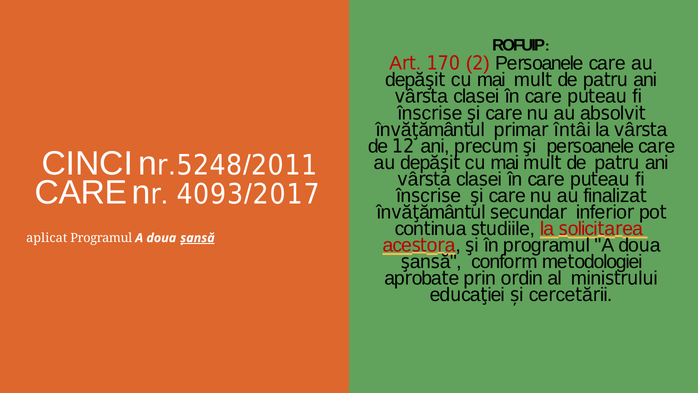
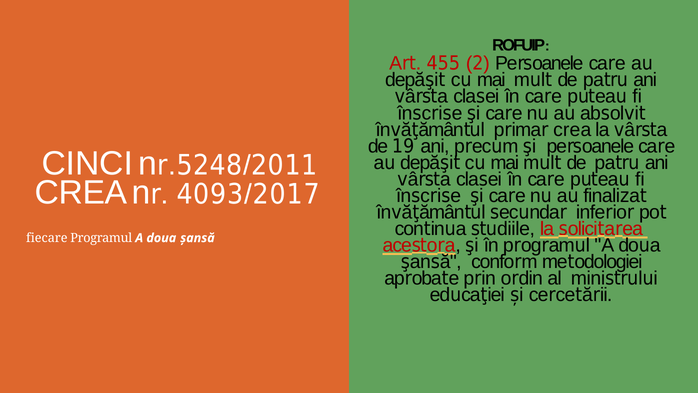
170: 170 -> 455 (443, 63)
primar întâi: întâi -> crea (572, 130)
12: 12 -> 19 (403, 146)
CARE: CARE -> CREA (81, 192)
aplicat: aplicat -> fiecare (47, 238)
şansă underline: present -> none (197, 238)
